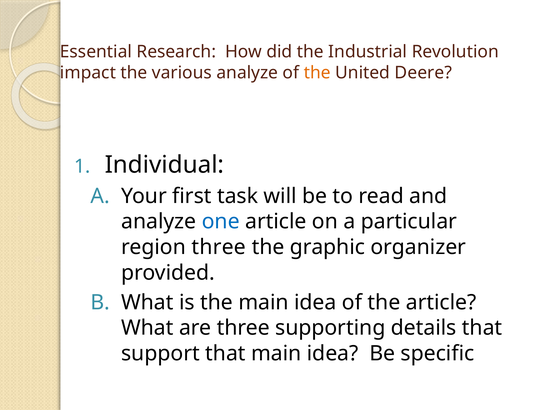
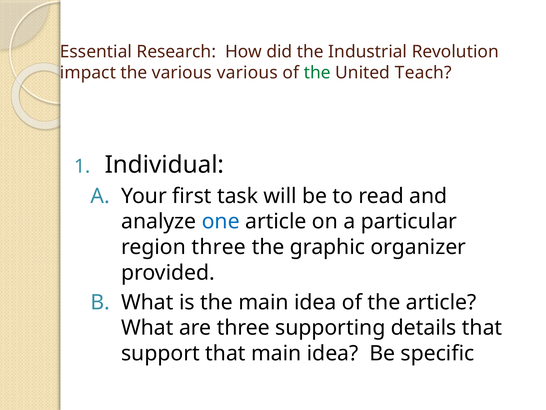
various analyze: analyze -> various (247, 73)
the colour: orange -> green (317, 73)
Deere: Deere -> Teach (423, 73)
